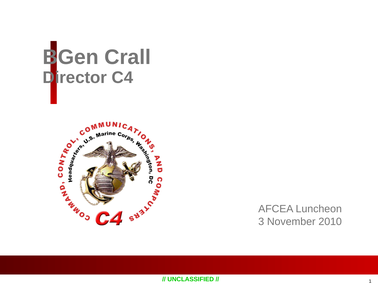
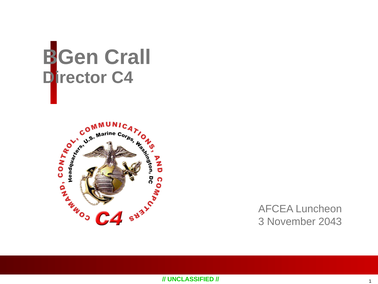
2010: 2010 -> 2043 (330, 221)
